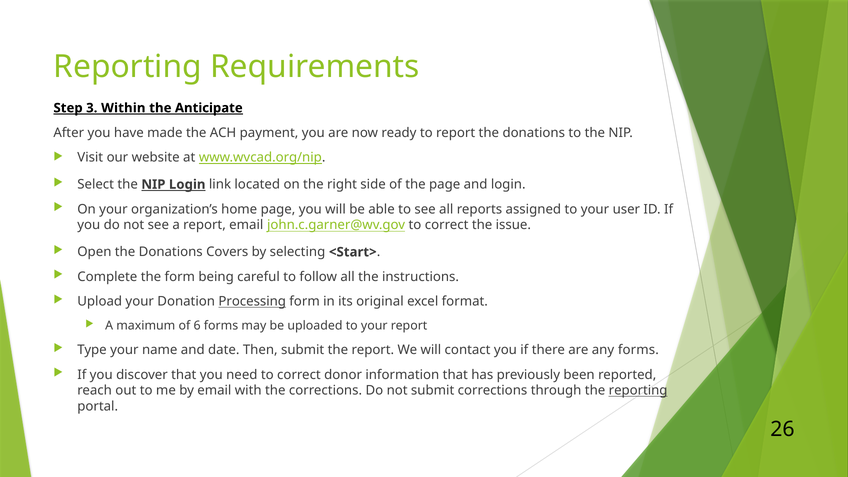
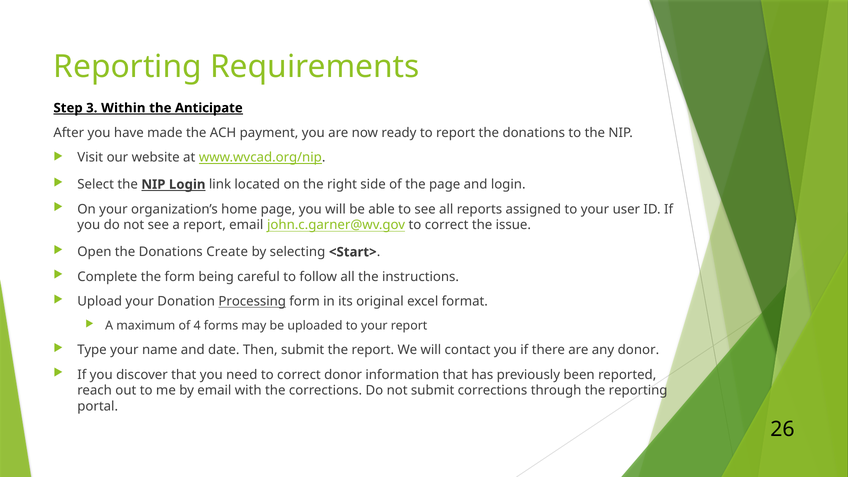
Covers: Covers -> Create (227, 252)
6: 6 -> 4 (197, 326)
any forms: forms -> donor (638, 350)
reporting underline: present -> none (638, 391)
